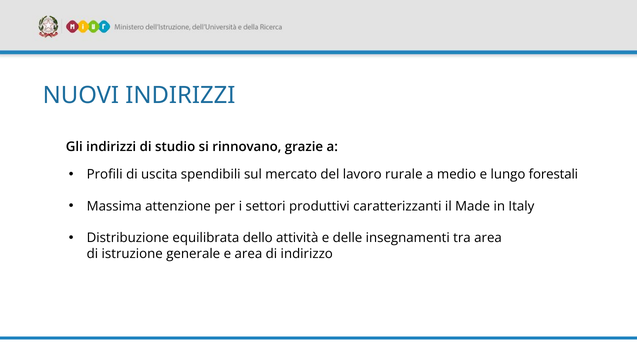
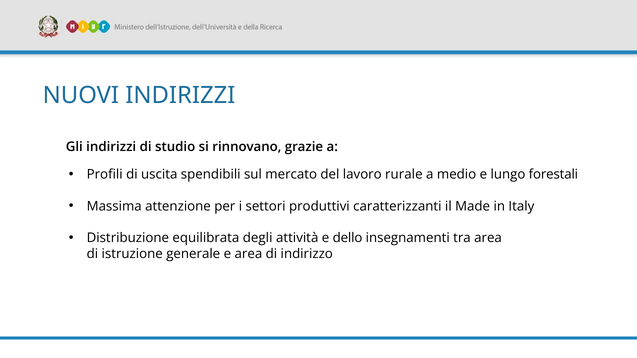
dello: dello -> degli (258, 238)
delle: delle -> dello (348, 238)
